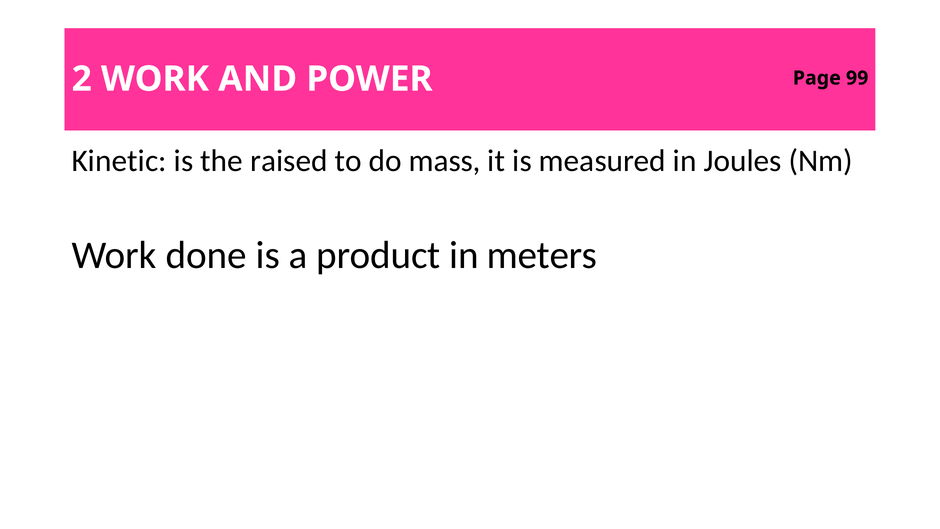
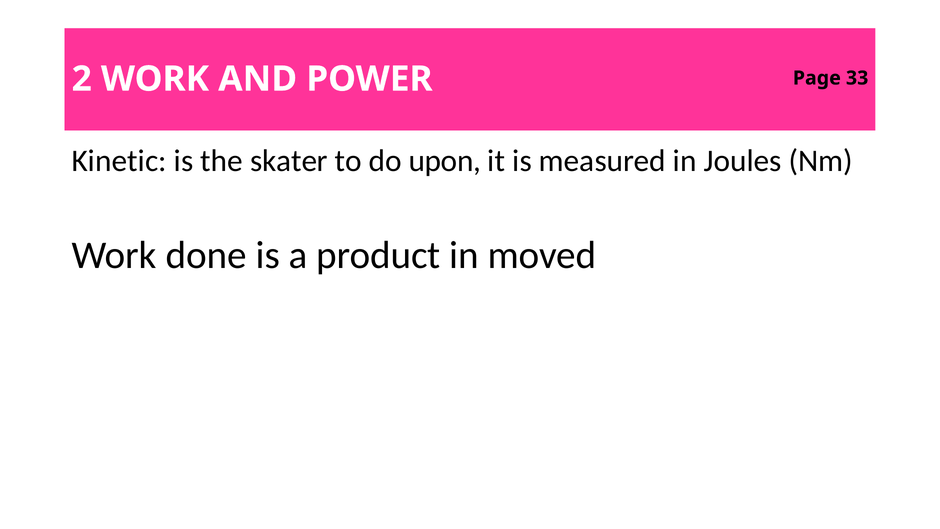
99: 99 -> 33 (857, 78)
raised: raised -> skater (289, 161)
mass: mass -> upon (445, 161)
meters: meters -> moved (542, 255)
